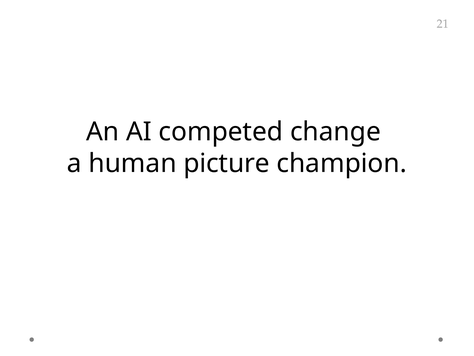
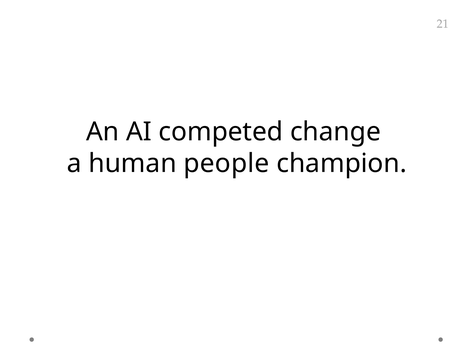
picture: picture -> people (226, 163)
